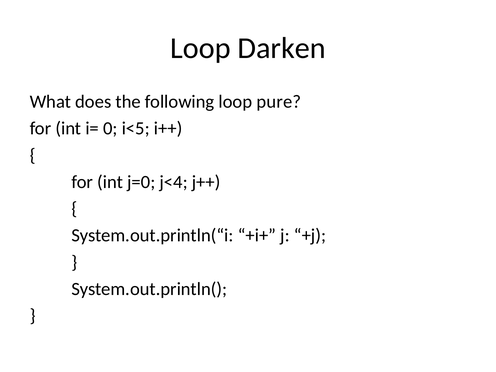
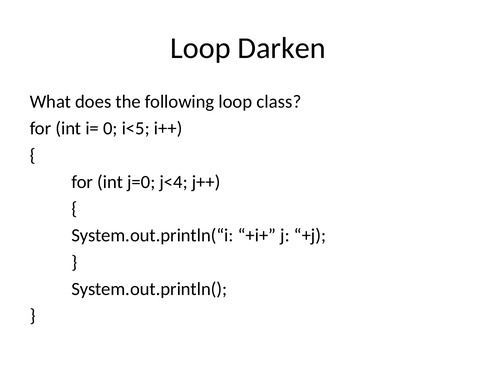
pure: pure -> class (279, 102)
